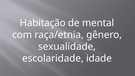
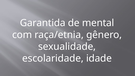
Habitação: Habitação -> Garantida (43, 23)
